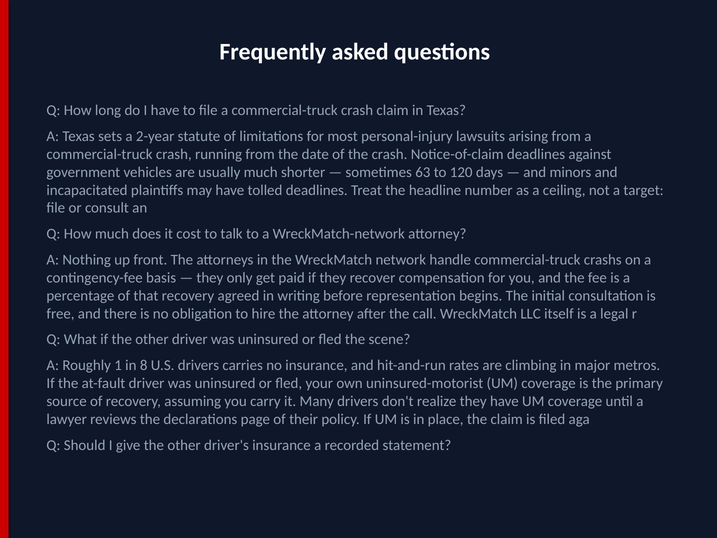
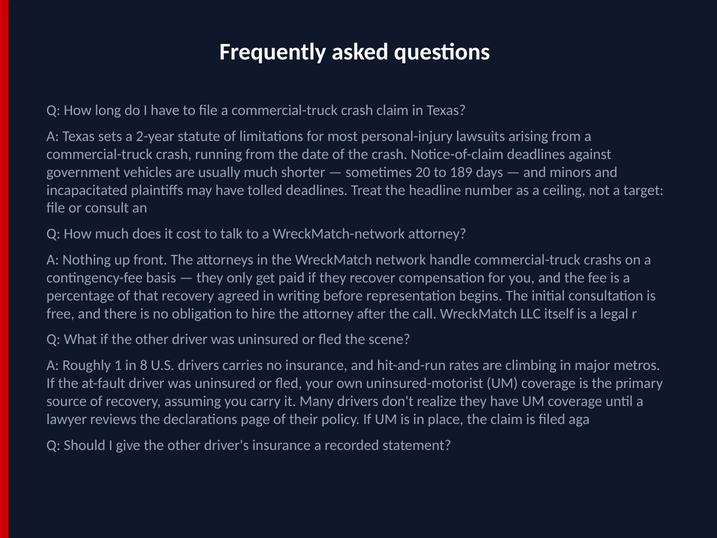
63: 63 -> 20 (423, 172)
120: 120 -> 189 (461, 172)
